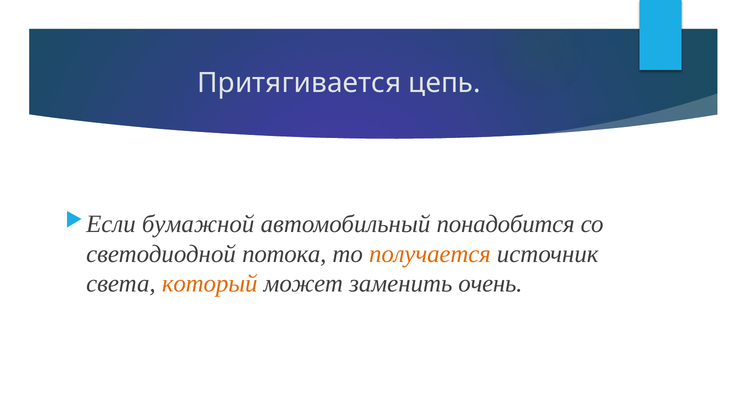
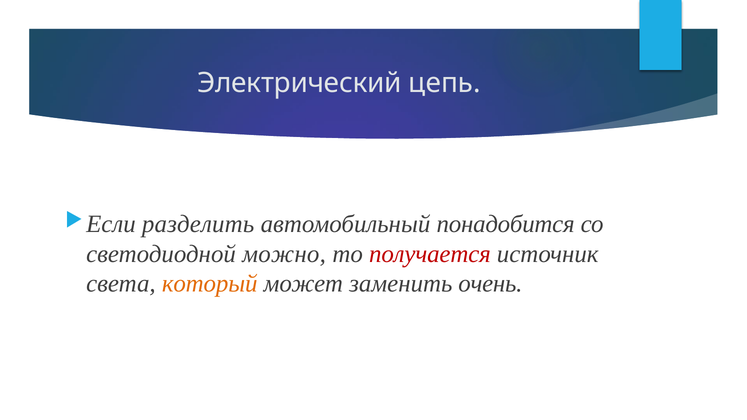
Притягивается: Притягивается -> Электрический (299, 83)
бумажной: бумажной -> разделить (198, 224)
потока: потока -> можно (284, 254)
получается colour: orange -> red (430, 254)
